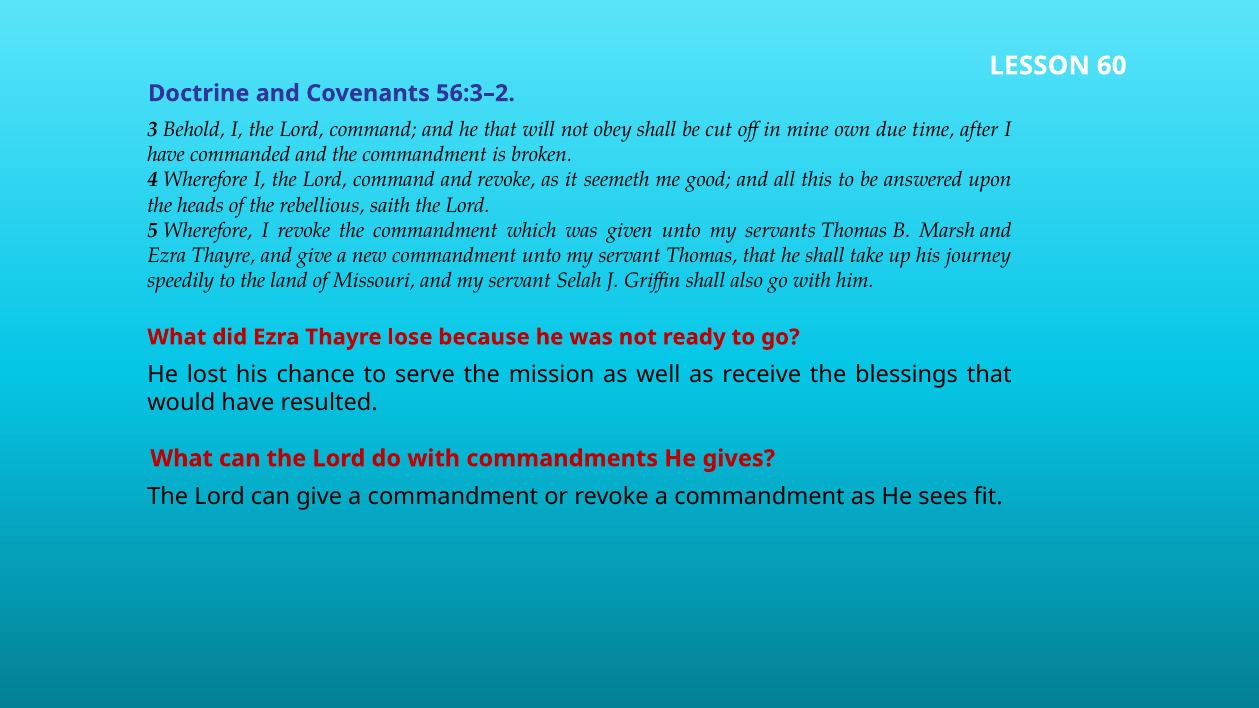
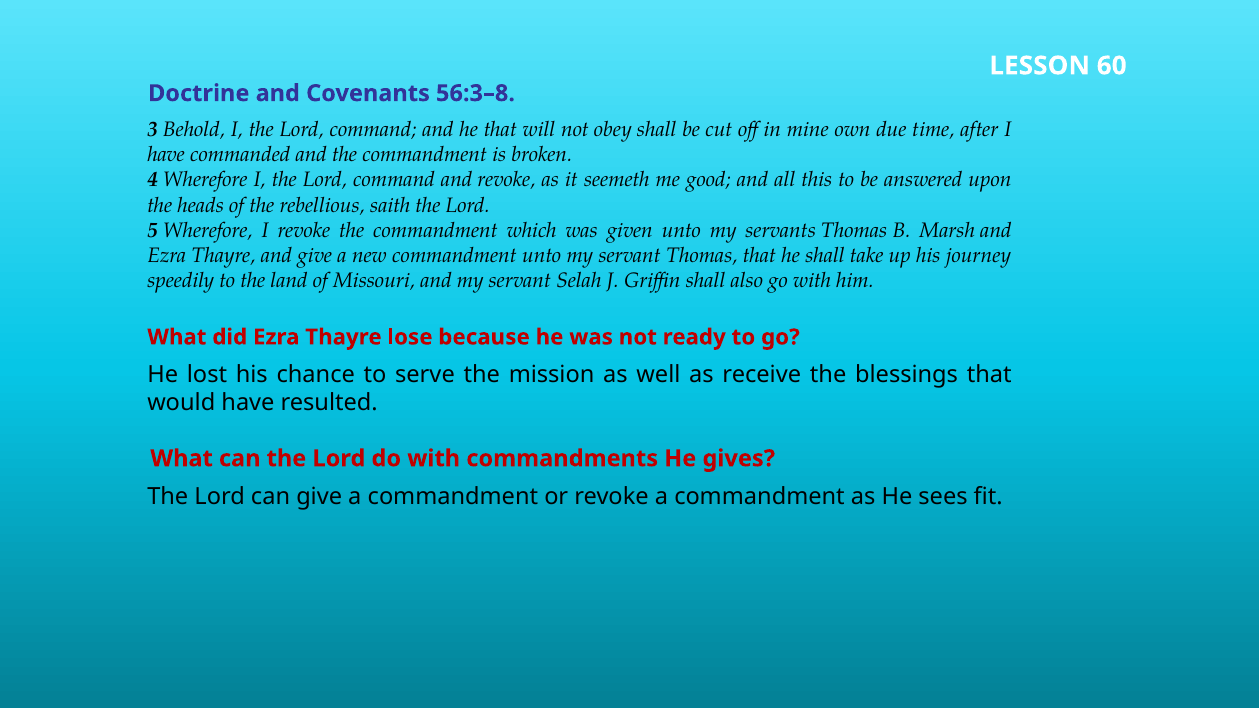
56:3–2: 56:3–2 -> 56:3–8 (475, 93)
